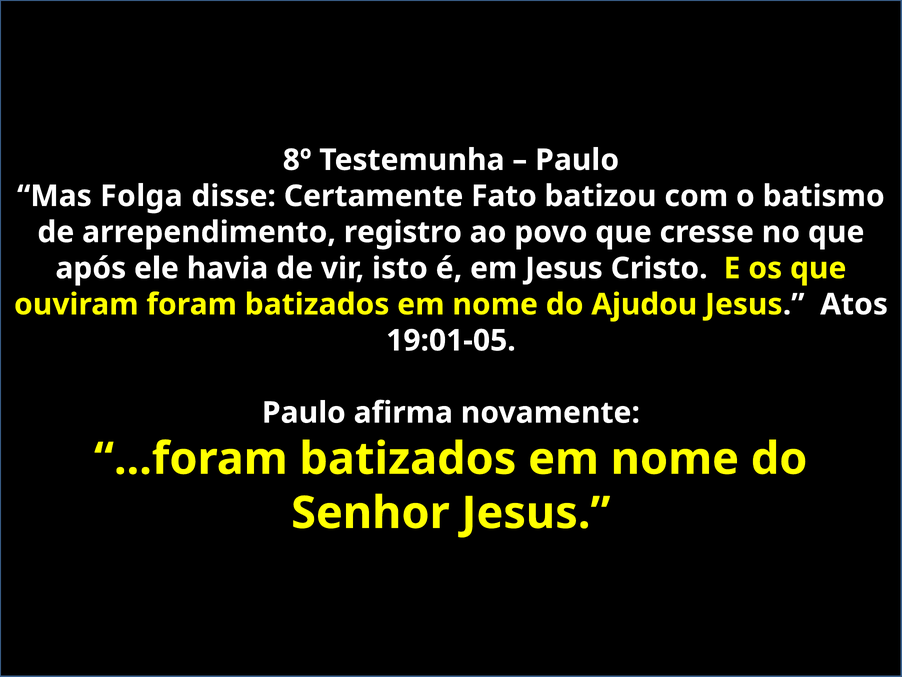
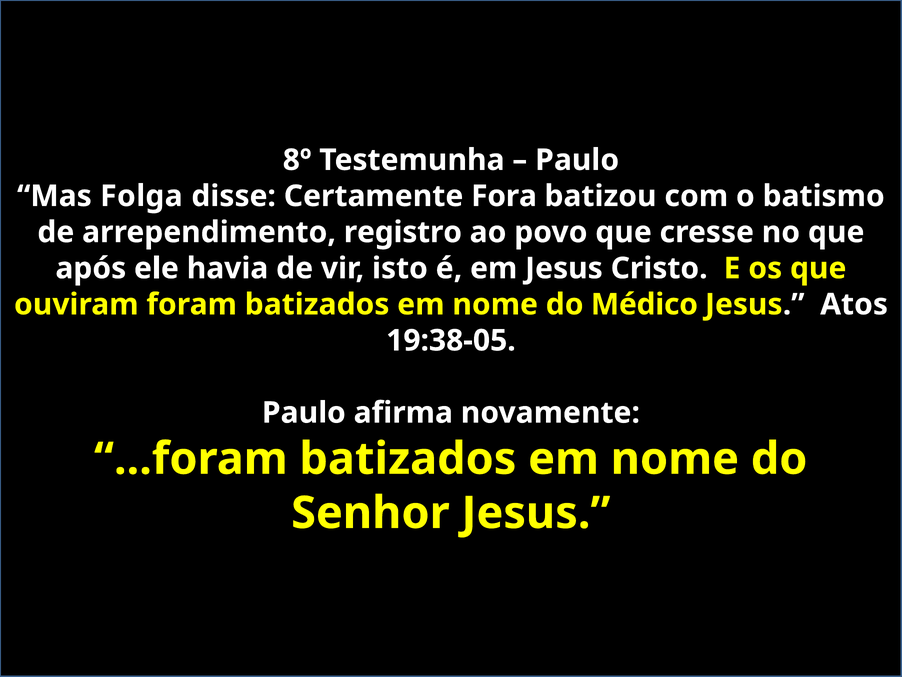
Fato: Fato -> Fora (504, 196)
Ajudou: Ajudou -> Médico (644, 304)
19:01-05: 19:01-05 -> 19:38-05 (451, 340)
